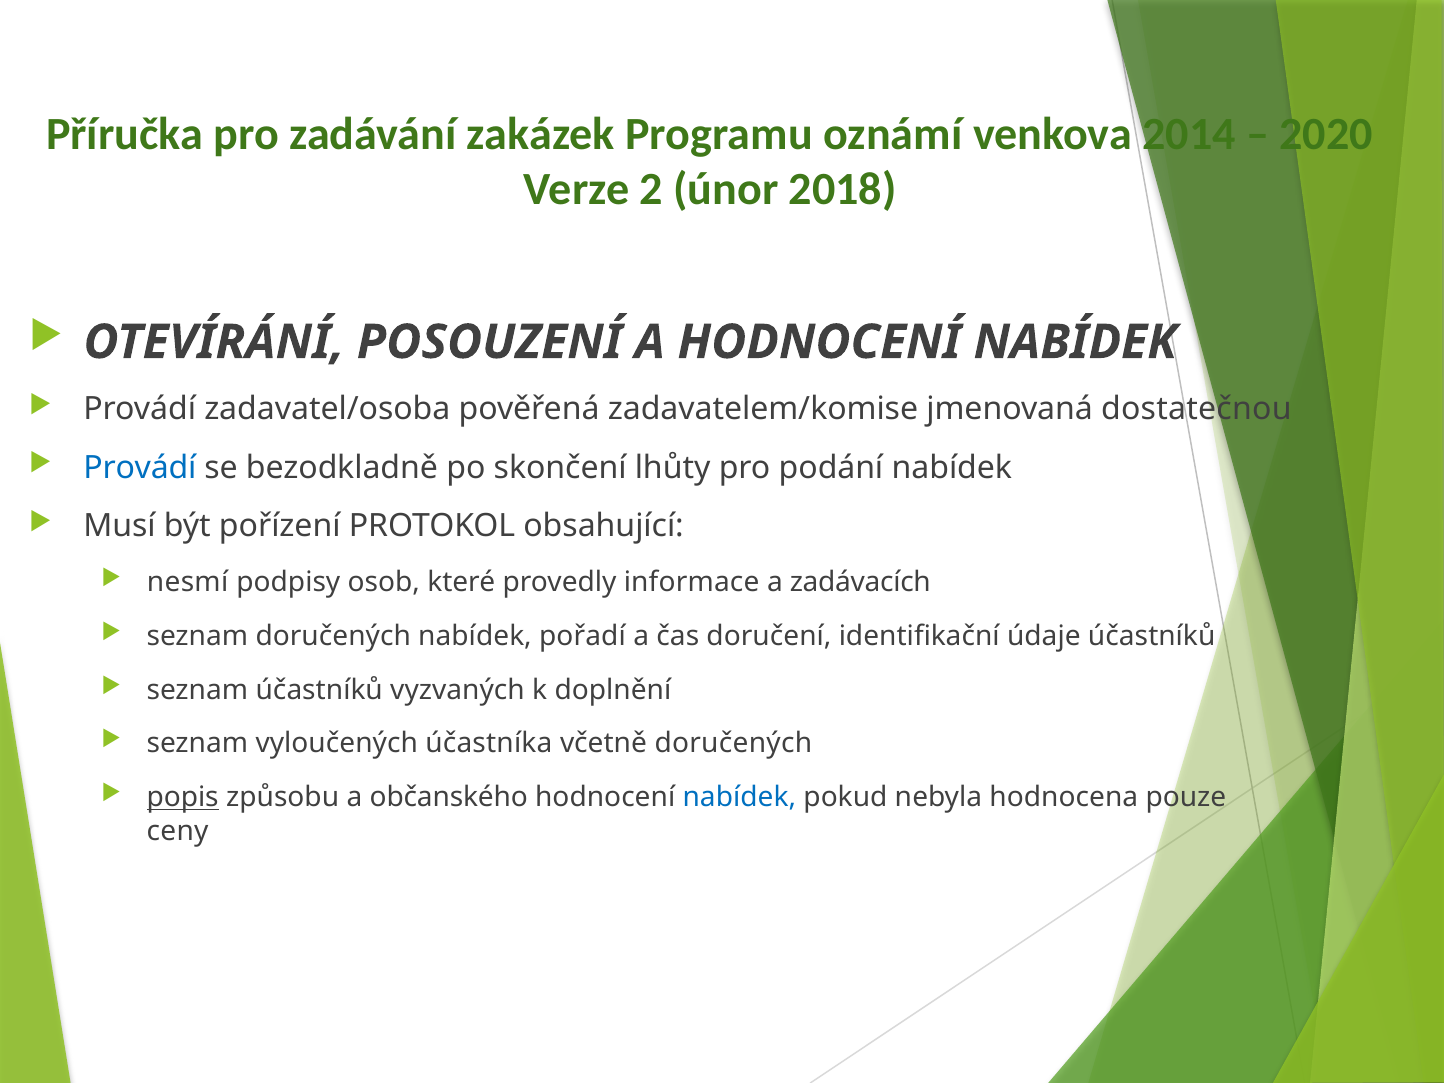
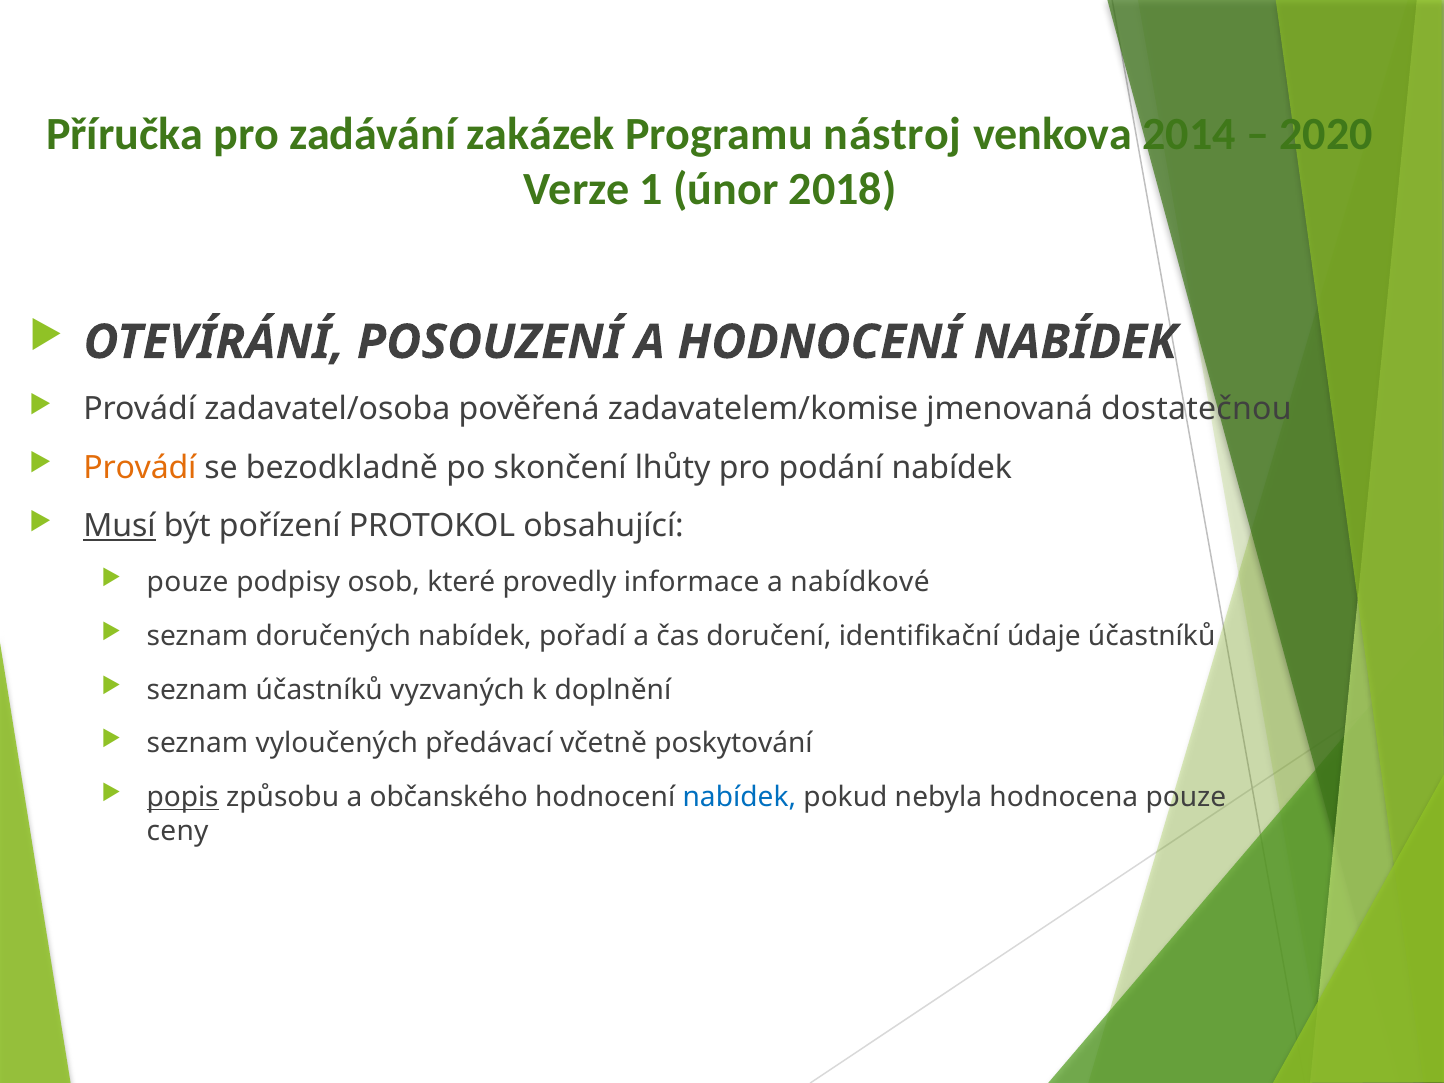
oznámí: oznámí -> nástroj (893, 134)
2: 2 -> 1 (651, 190)
Provádí colour: blue -> orange (140, 468)
Musí underline: none -> present (120, 526)
nesmí: nesmí -> pouze (188, 582)
zadávacích: zadávacích -> nabídkové (860, 582)
účastníka: účastníka -> předávací (489, 744)
včetně doručených: doručených -> poskytování (733, 744)
